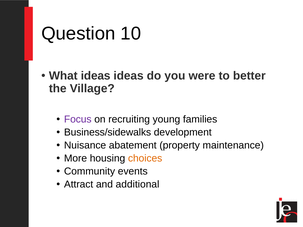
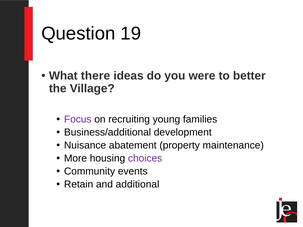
10: 10 -> 19 (131, 34)
What ideas: ideas -> there (95, 76)
Business/sidewalks: Business/sidewalks -> Business/additional (108, 133)
choices colour: orange -> purple (145, 159)
Attract: Attract -> Retain (79, 185)
